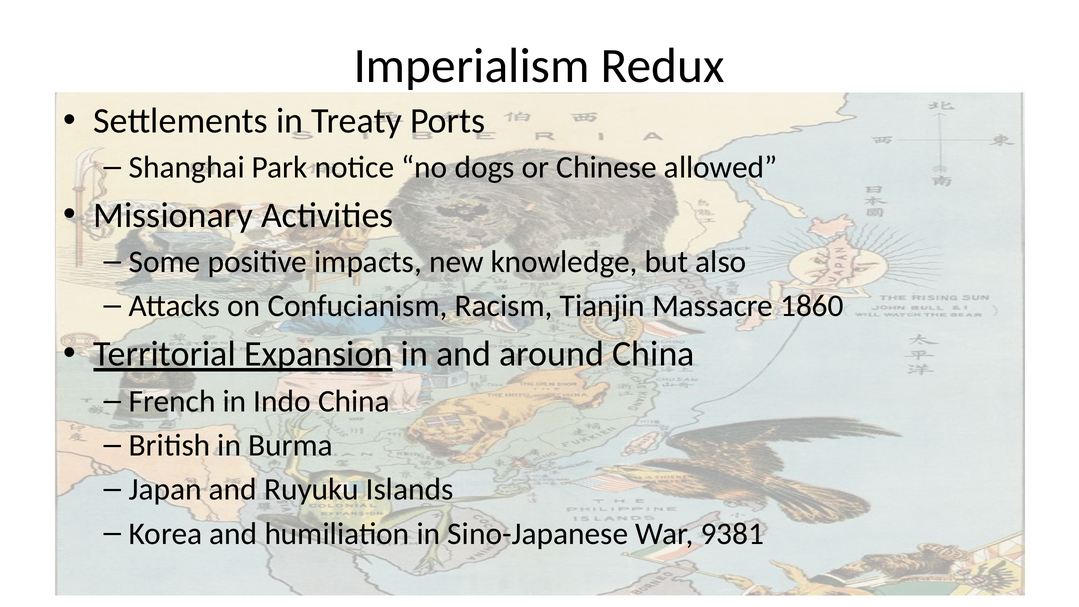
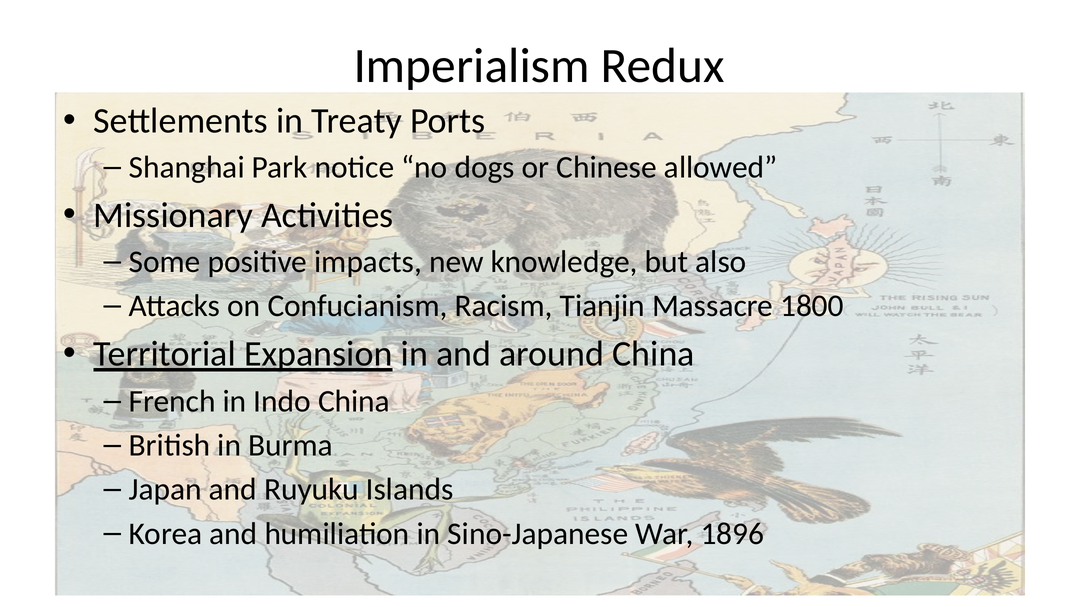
1860: 1860 -> 1800 (812, 306)
9381: 9381 -> 1896 (732, 534)
